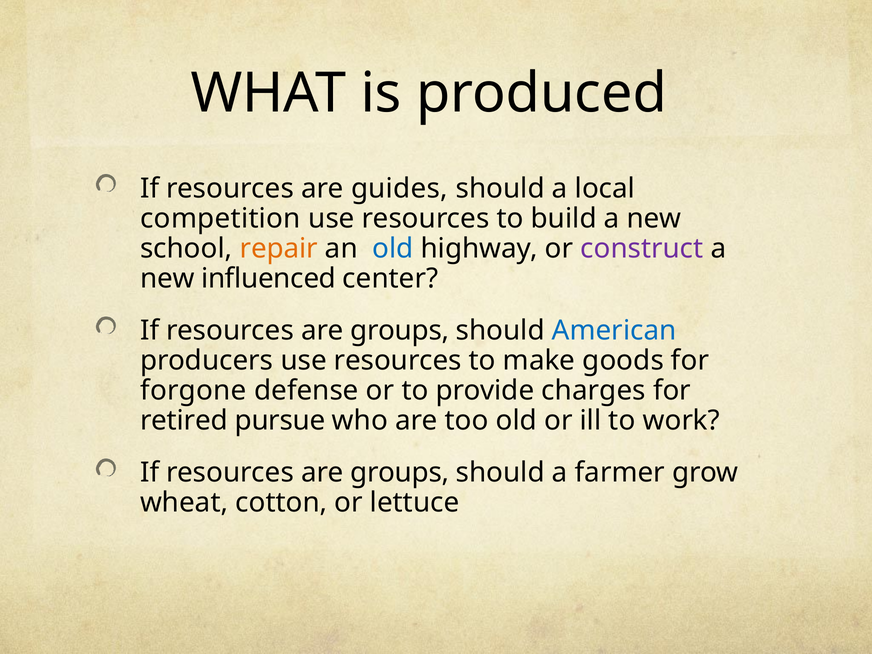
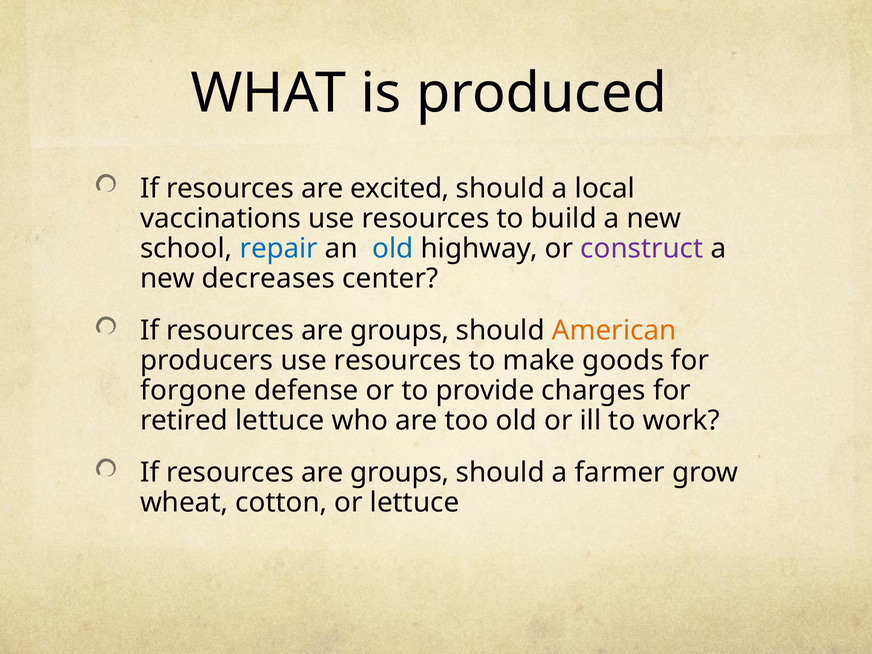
guides: guides -> excited (400, 188)
competition: competition -> vaccinations (221, 219)
repair colour: orange -> blue (279, 249)
influenced: influenced -> decreases (268, 279)
American colour: blue -> orange (614, 331)
retired pursue: pursue -> lettuce (280, 421)
